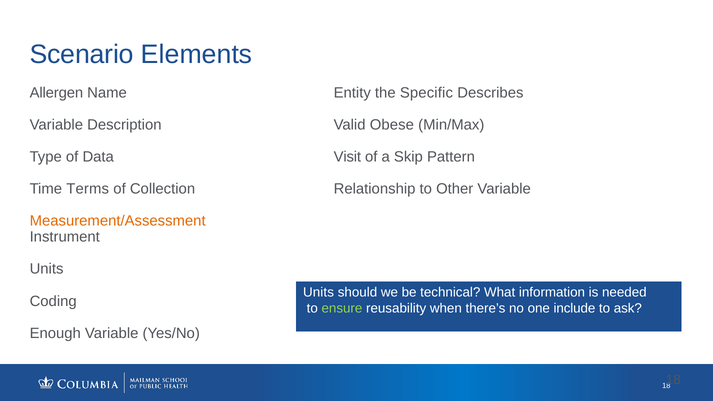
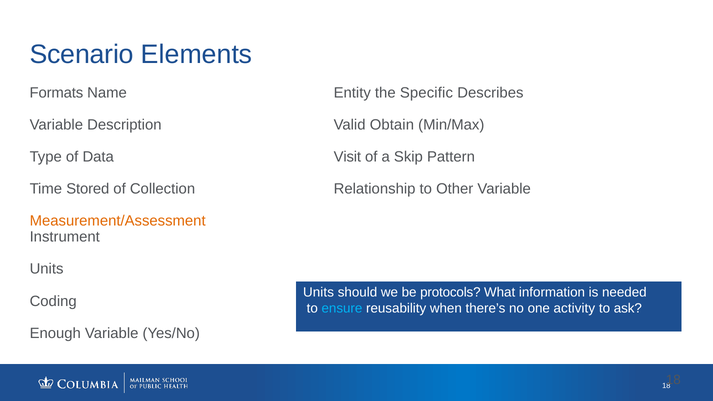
Allergen: Allergen -> Formats (56, 93)
Obese: Obese -> Obtain (392, 125)
Terms: Terms -> Stored (88, 189)
technical: technical -> protocols (450, 293)
ensure colour: light green -> light blue (342, 309)
include: include -> activity (574, 309)
